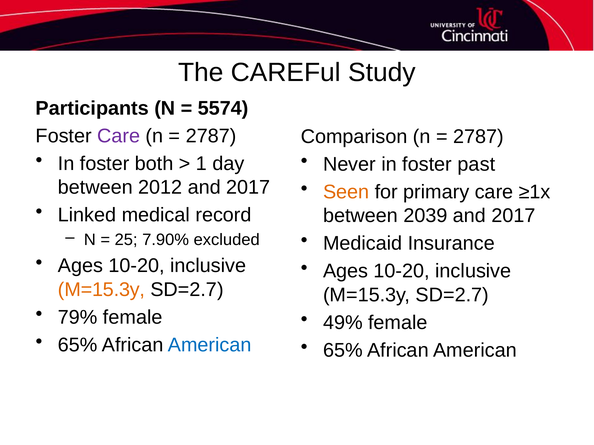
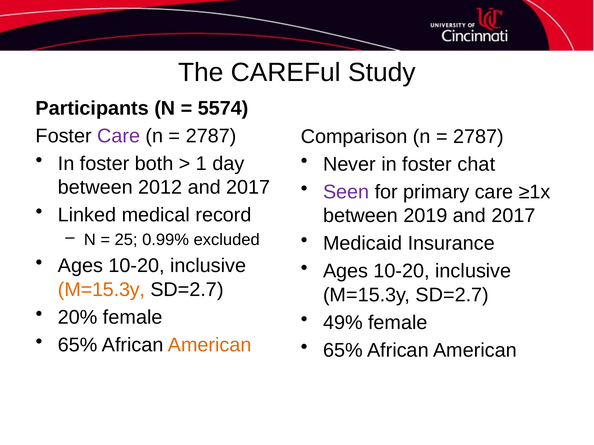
past: past -> chat (476, 165)
Seen colour: orange -> purple (346, 192)
2039: 2039 -> 2019 (425, 216)
7.90%: 7.90% -> 0.99% (166, 240)
79%: 79% -> 20% (78, 318)
American colour: blue -> orange (210, 345)
